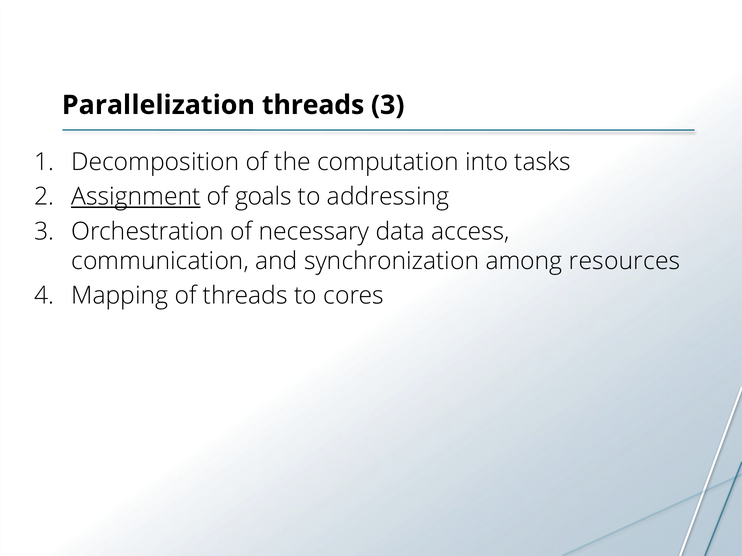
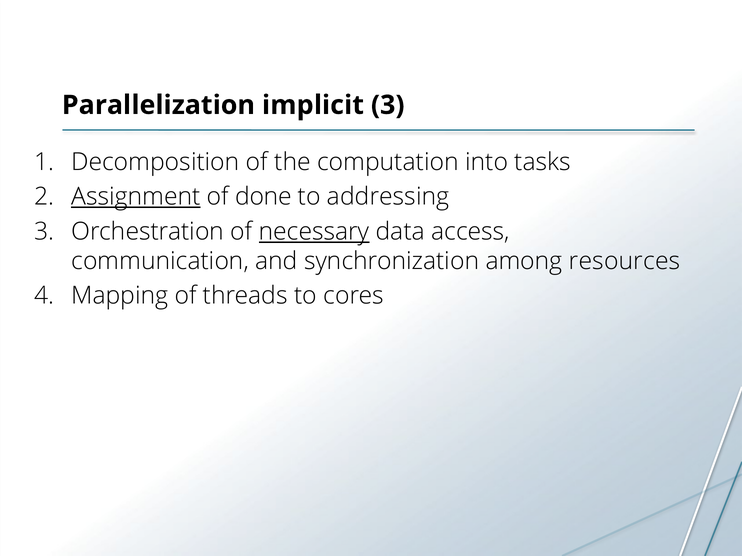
Parallelization threads: threads -> implicit (313, 105)
goals: goals -> done (263, 197)
necessary underline: none -> present (314, 232)
